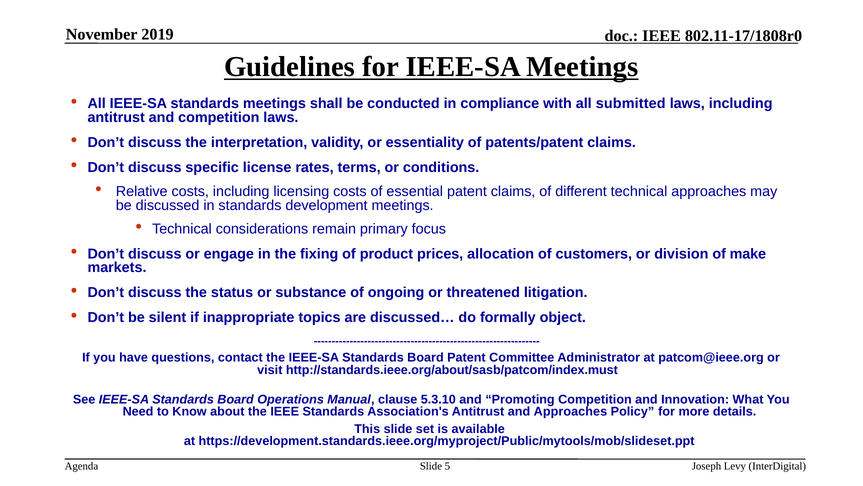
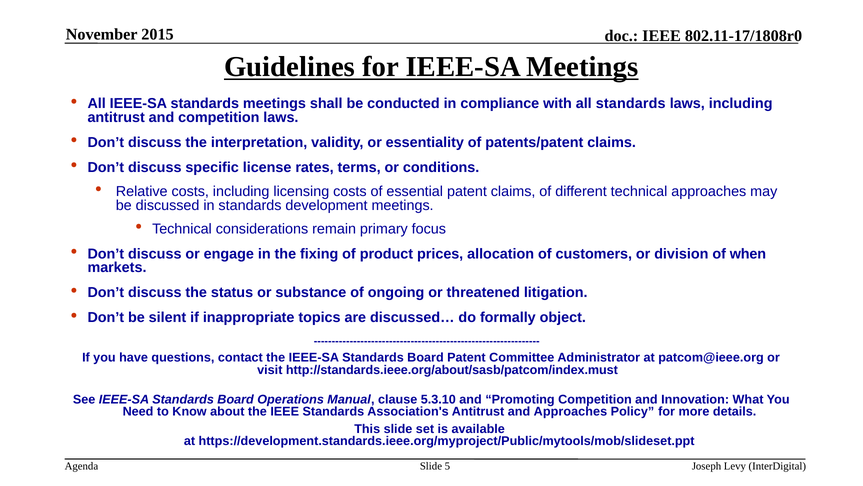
2019: 2019 -> 2015 (158, 34)
all submitted: submitted -> standards (631, 103)
make: make -> when (748, 254)
